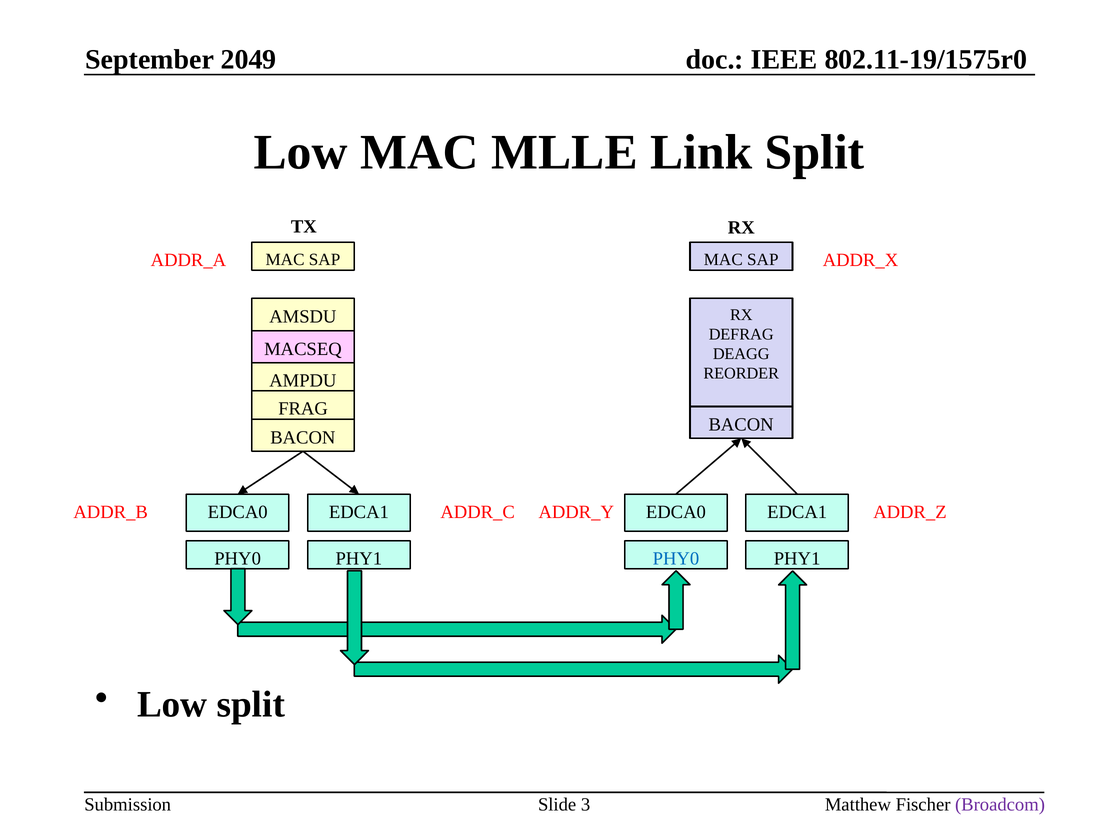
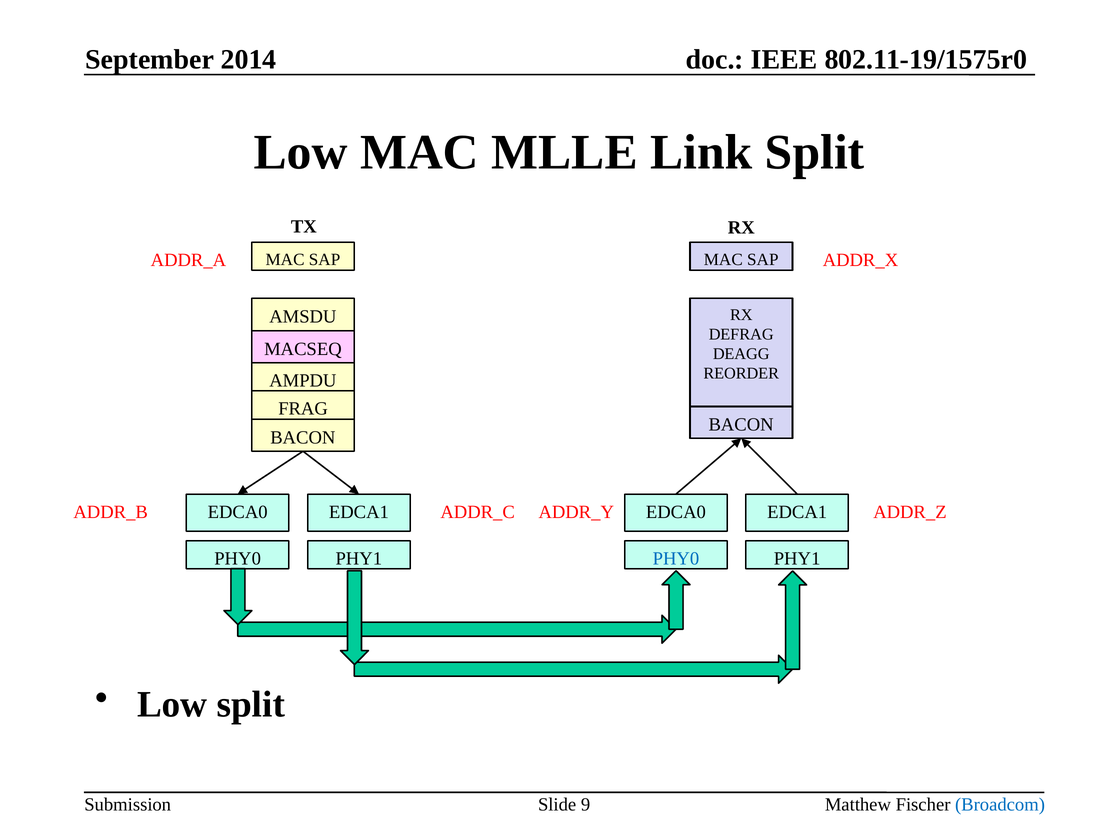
2049: 2049 -> 2014 (249, 60)
3: 3 -> 9 (586, 805)
Broadcom colour: purple -> blue (1000, 805)
